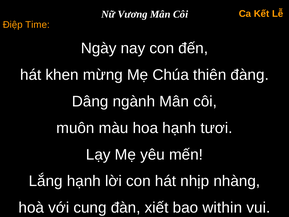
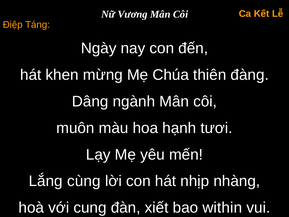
Time: Time -> Táng (38, 25)
Lắng hạnh: hạnh -> cùng (84, 181)
